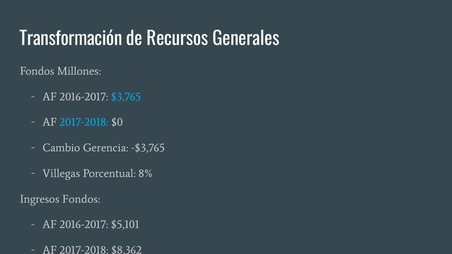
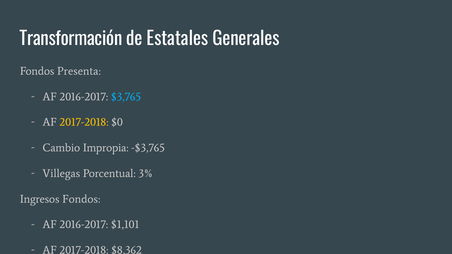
Recursos: Recursos -> Estatales (177, 39)
Millones: Millones -> Presenta (79, 71)
2017-2018 colour: light blue -> yellow (84, 122)
Gerencia: Gerencia -> Impropia (106, 148)
8%: 8% -> 3% (146, 174)
$5,101: $5,101 -> $1,101 (125, 225)
